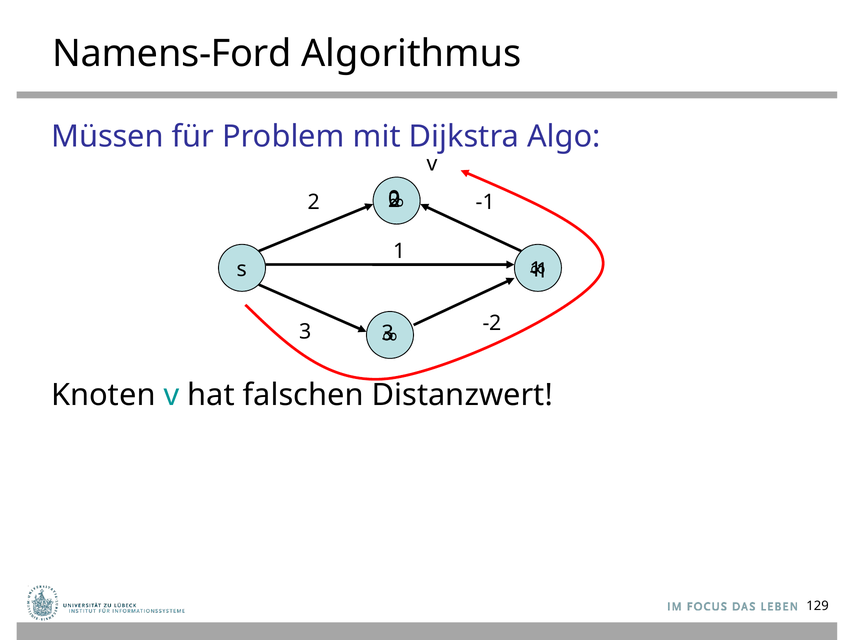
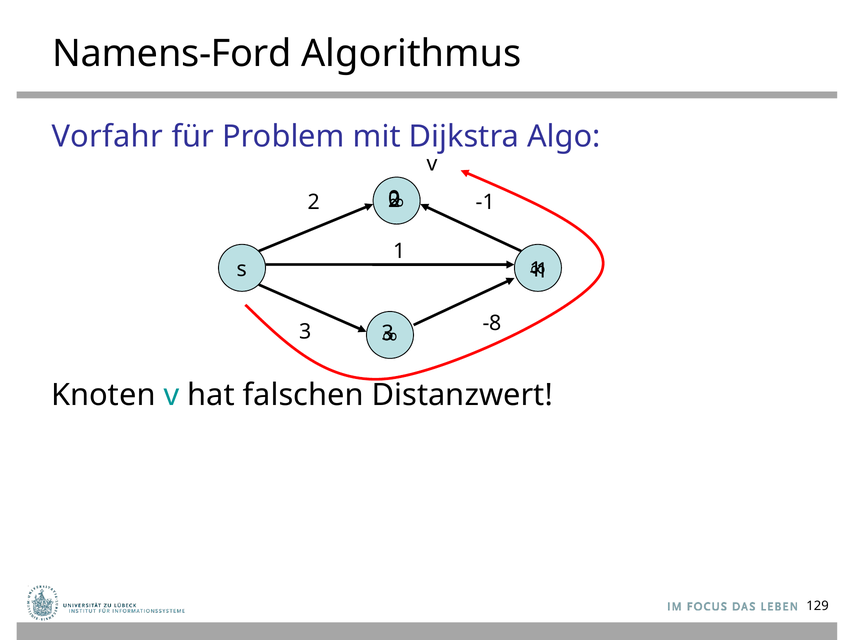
Müssen: Müssen -> Vorfahr (107, 137)
-2: -2 -> -8 (492, 324)
